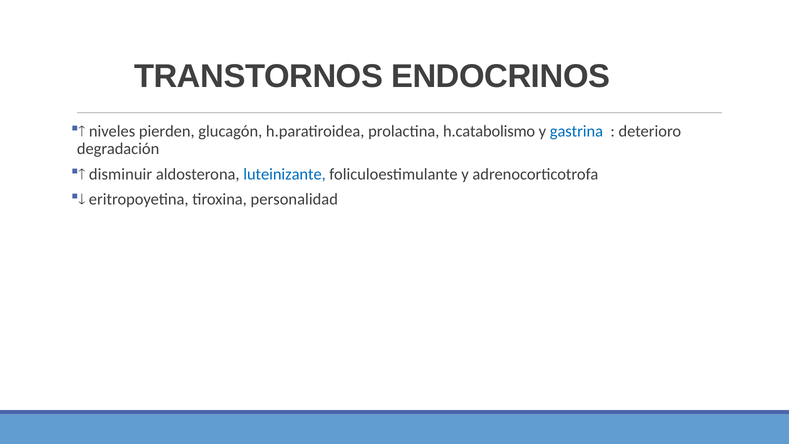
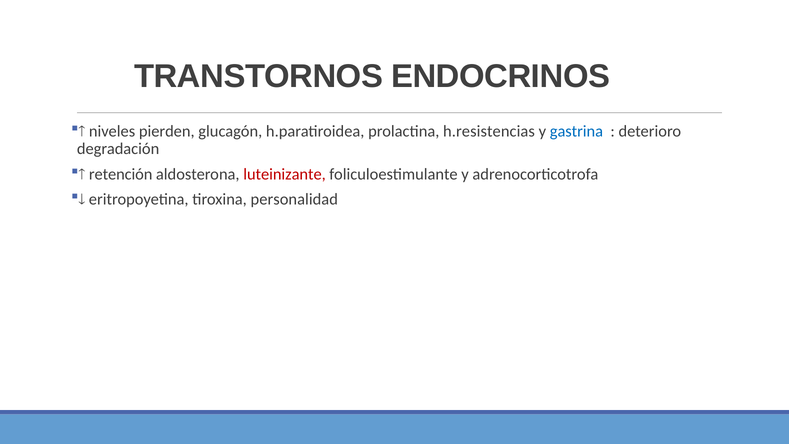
h.catabolismo: h.catabolismo -> h.resistencias (489, 131)
disminuir: disminuir -> retención (121, 174)
luteinizante colour: blue -> red (285, 174)
